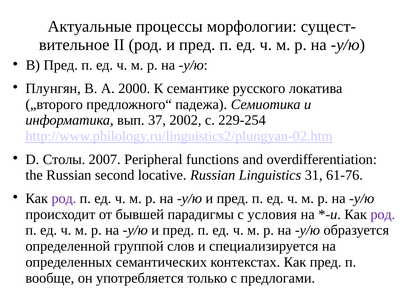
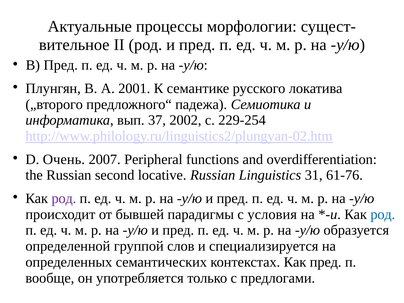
2000: 2000 -> 2001 (134, 88)
Столы: Столы -> Очень (64, 159)
род colour: purple -> blue (383, 214)
